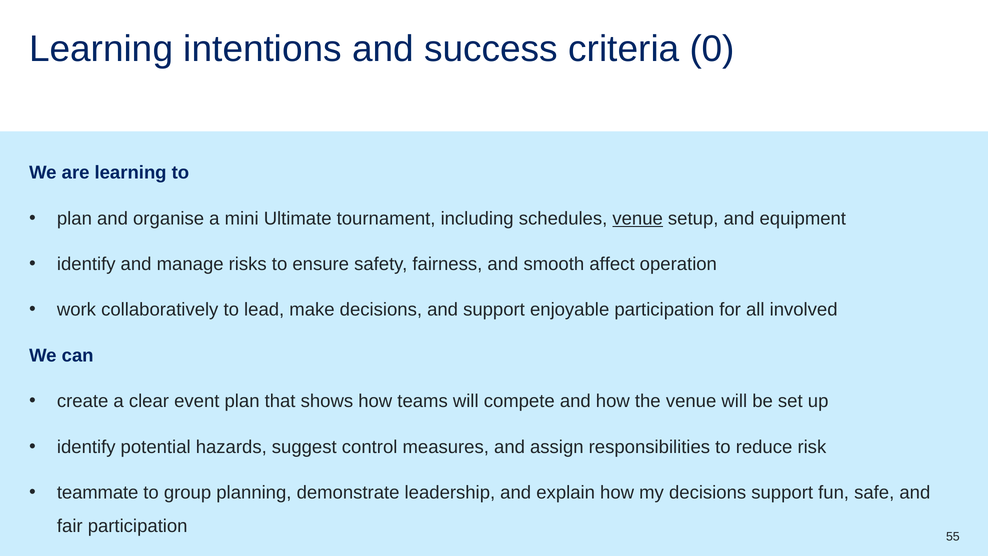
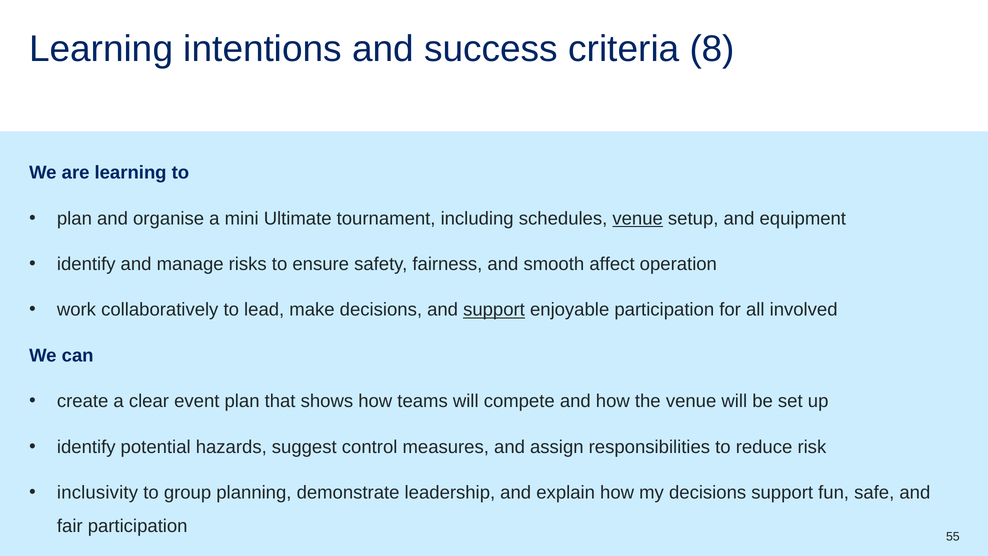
0: 0 -> 8 (712, 49)
support underline: none -> present (494, 310)
teammate: teammate -> inclusivity (97, 492)
